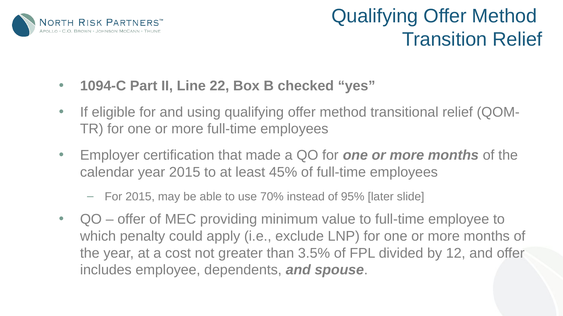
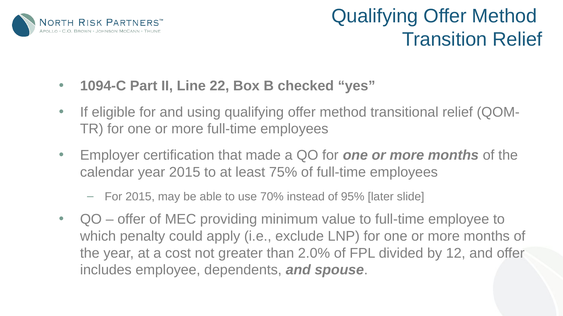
45%: 45% -> 75% (283, 172)
3.5%: 3.5% -> 2.0% (314, 254)
